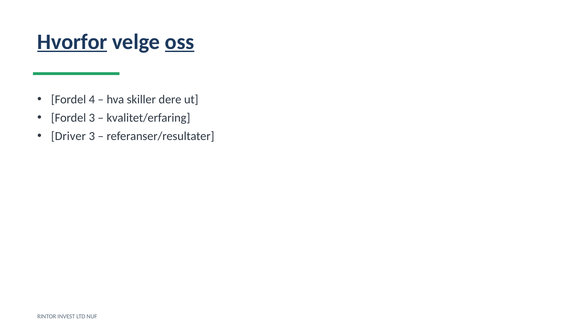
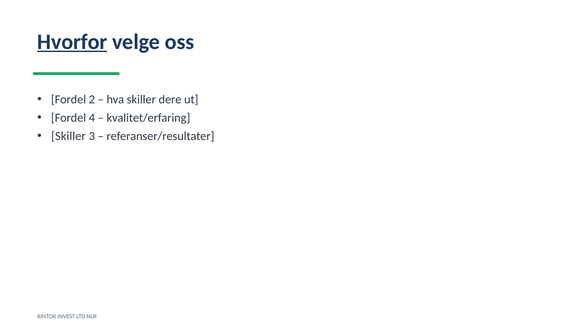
oss underline: present -> none (180, 42)
4: 4 -> 2 (92, 99)
Fordel 3: 3 -> 4 (92, 118)
Driver: Driver -> Skiller (68, 136)
